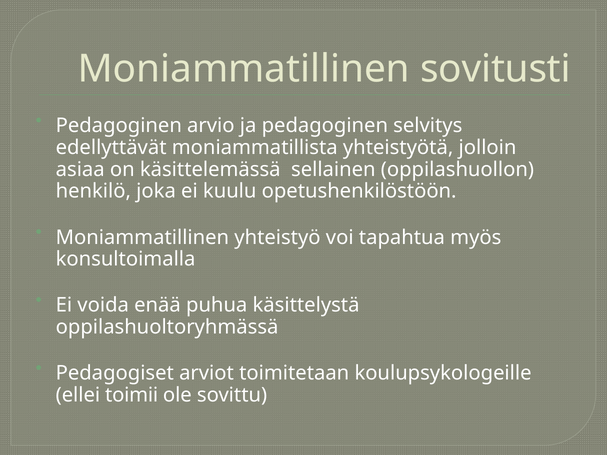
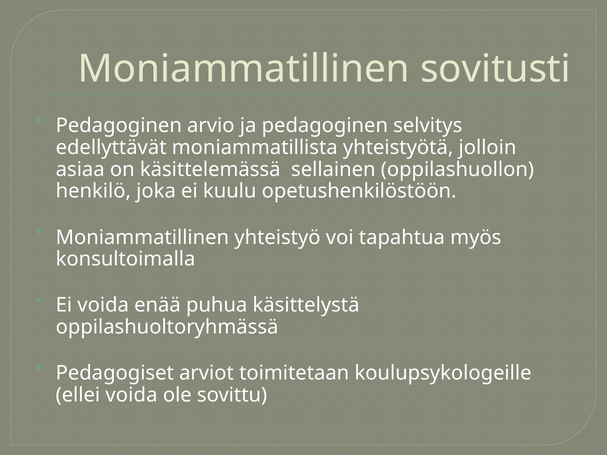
ellei toimii: toimii -> voida (131, 395)
